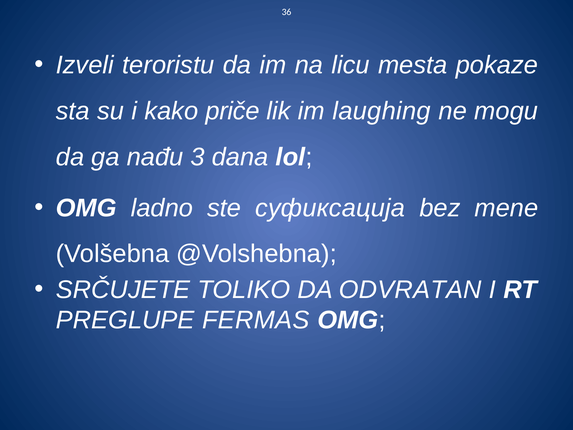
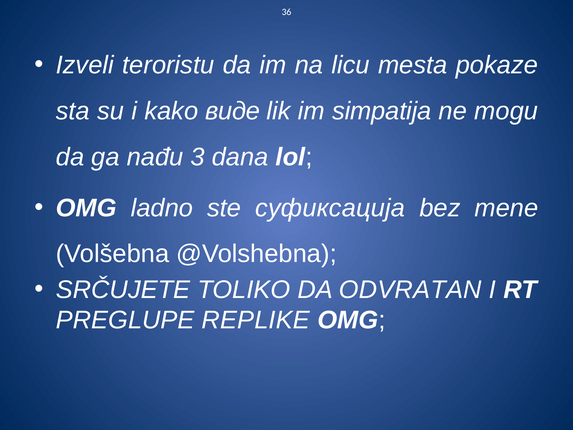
priče: priče -> виде (233, 111)
laughing: laughing -> simpatija (382, 111)
FERMAS: FERMAS -> REPLIKE (256, 320)
